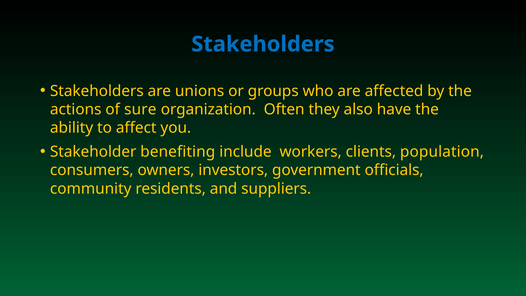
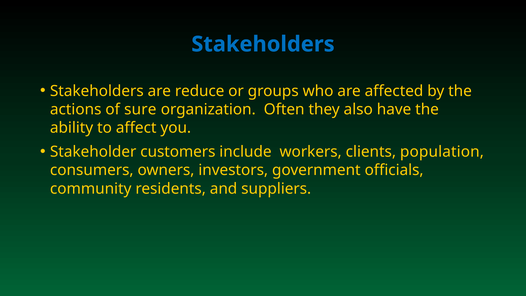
unions: unions -> reduce (200, 91)
benefiting: benefiting -> customers (178, 152)
